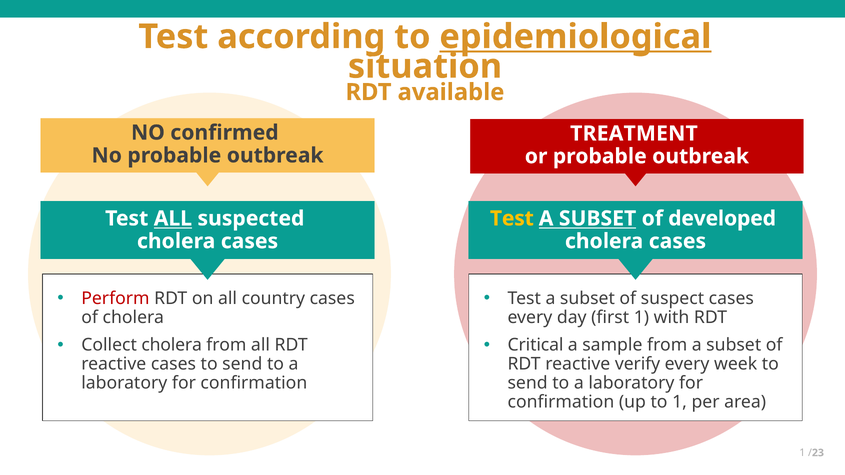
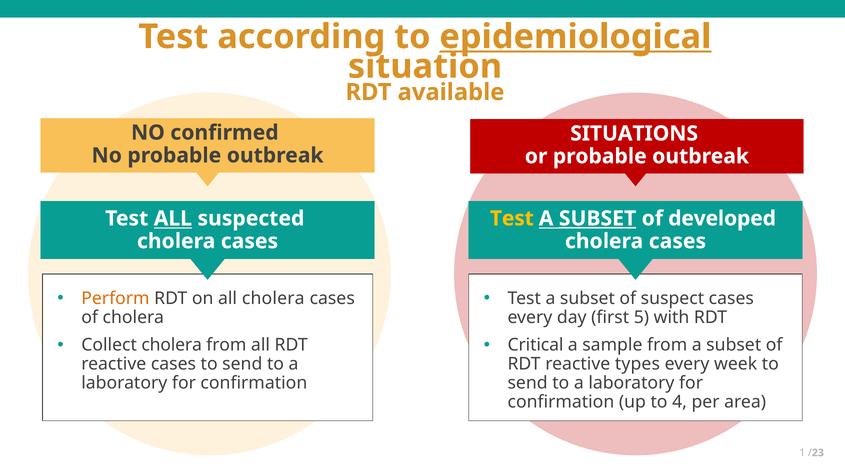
TREATMENT: TREATMENT -> SITUATIONS (634, 134)
SUBSET underline: none -> present (598, 219)
Perform colour: red -> orange (115, 299)
all country: country -> cholera (273, 299)
first 1: 1 -> 5 (641, 318)
verify: verify -> types (637, 364)
to 1: 1 -> 4 (680, 402)
